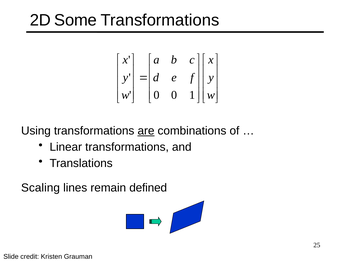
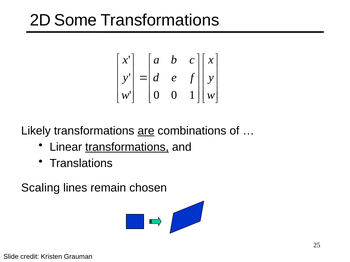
Using: Using -> Likely (36, 131)
transformations underline: none -> present (127, 147)
defined: defined -> chosen (148, 188)
